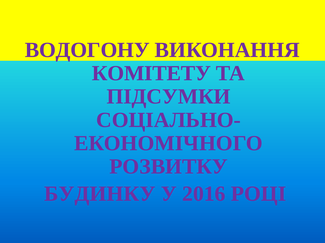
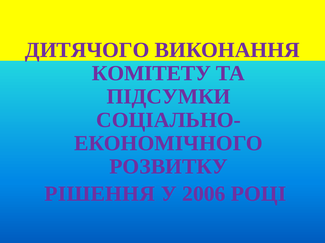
ВОДОГОНУ: ВОДОГОНУ -> ДИТЯЧОГО (87, 50)
БУДИНКУ: БУДИНКУ -> РІШЕННЯ (100, 194)
2016: 2016 -> 2006 (204, 194)
